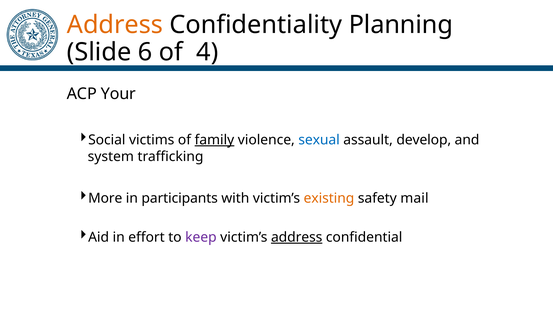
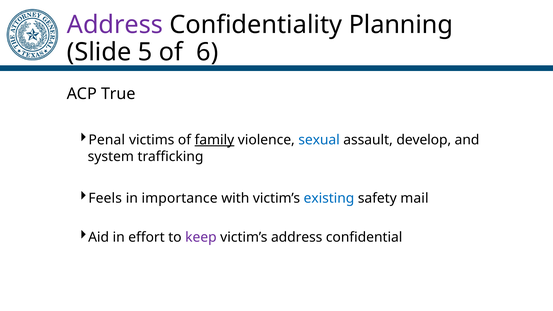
Address colour: orange -> purple (115, 25)
6: 6 -> 5 (145, 52)
4: 4 -> 6 (207, 52)
Your: Your -> True (118, 94)
Social: Social -> Penal (107, 140)
More: More -> Feels (105, 198)
participants: participants -> importance (180, 198)
existing colour: orange -> blue (329, 198)
address underline: present -> none (297, 237)
